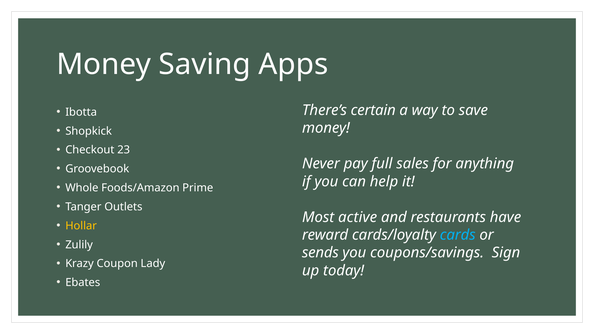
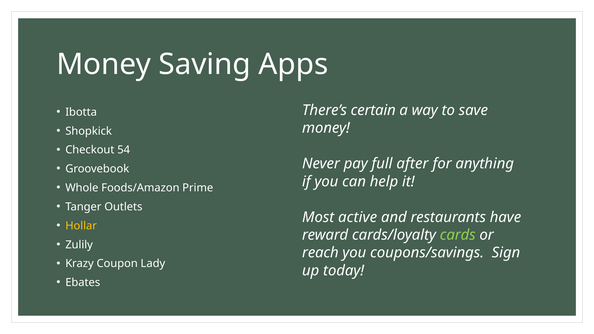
23: 23 -> 54 (124, 150)
sales: sales -> after (412, 164)
cards colour: light blue -> light green (458, 235)
sends: sends -> reach (320, 253)
